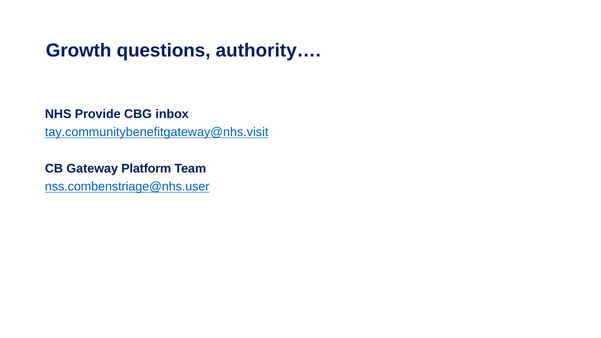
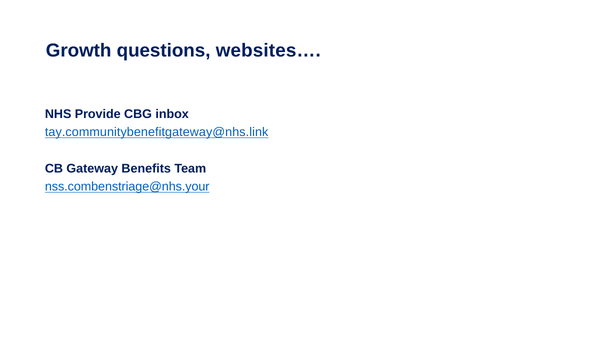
authority…: authority… -> websites… (268, 51)
tay.communitybenefitgateway@nhs.visit: tay.communitybenefitgateway@nhs.visit -> tay.communitybenefitgateway@nhs.link (157, 132)
Platform: Platform -> Benefits (146, 169)
nss.combenstriage@nhs.user: nss.combenstriage@nhs.user -> nss.combenstriage@nhs.your (127, 187)
